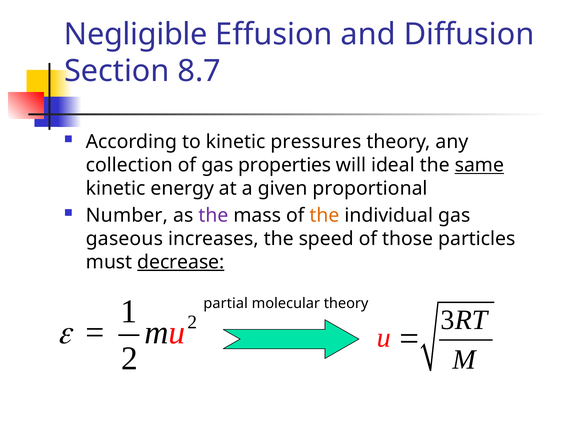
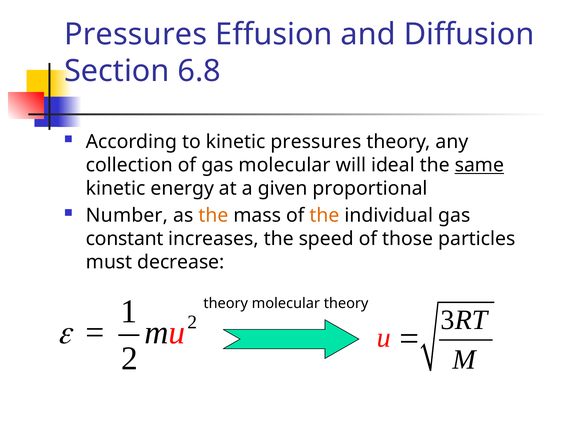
Negligible: Negligible -> Pressures (136, 34)
8.7: 8.7 -> 6.8 (199, 71)
gas properties: properties -> molecular (285, 165)
the colour: purple -> orange (213, 216)
gaseous: gaseous -> constant (125, 239)
decrease underline: present -> none (181, 262)
partial: partial -> theory (226, 304)
